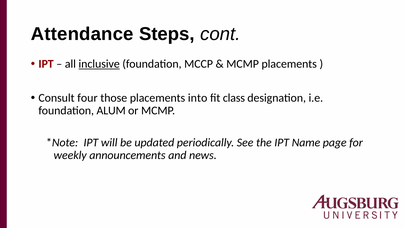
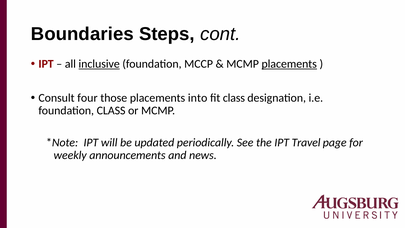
Attendance: Attendance -> Boundaries (82, 34)
placements underline: none -> present (289, 64)
foundation ALUM: ALUM -> CLASS (111, 111)
Name: Name -> Travel (306, 142)
